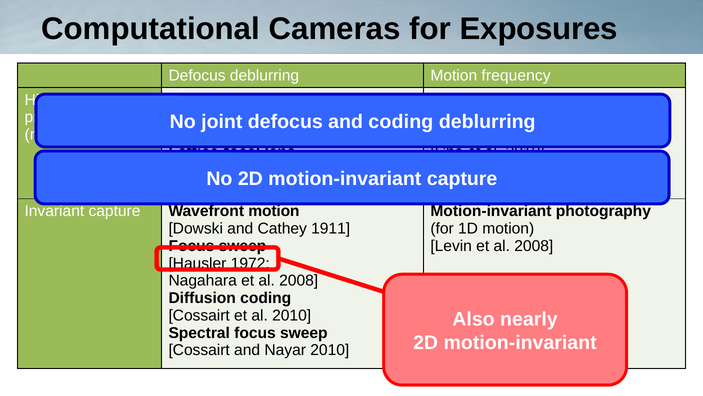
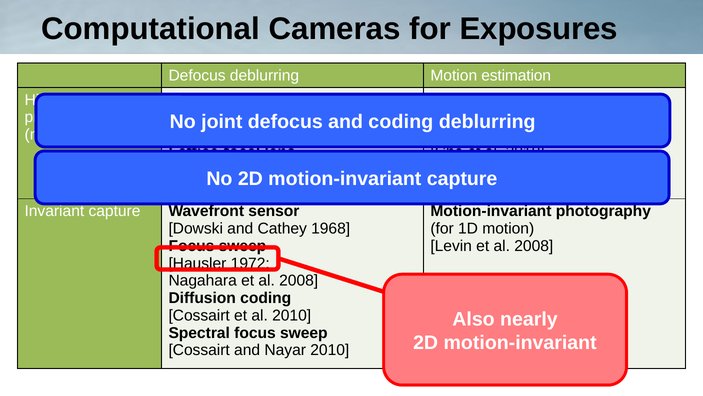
Motion frequency: frequency -> estimation (516, 75)
Wavefront motion: motion -> sensor (274, 211)
1911: 1911 -> 1968 (331, 228)
